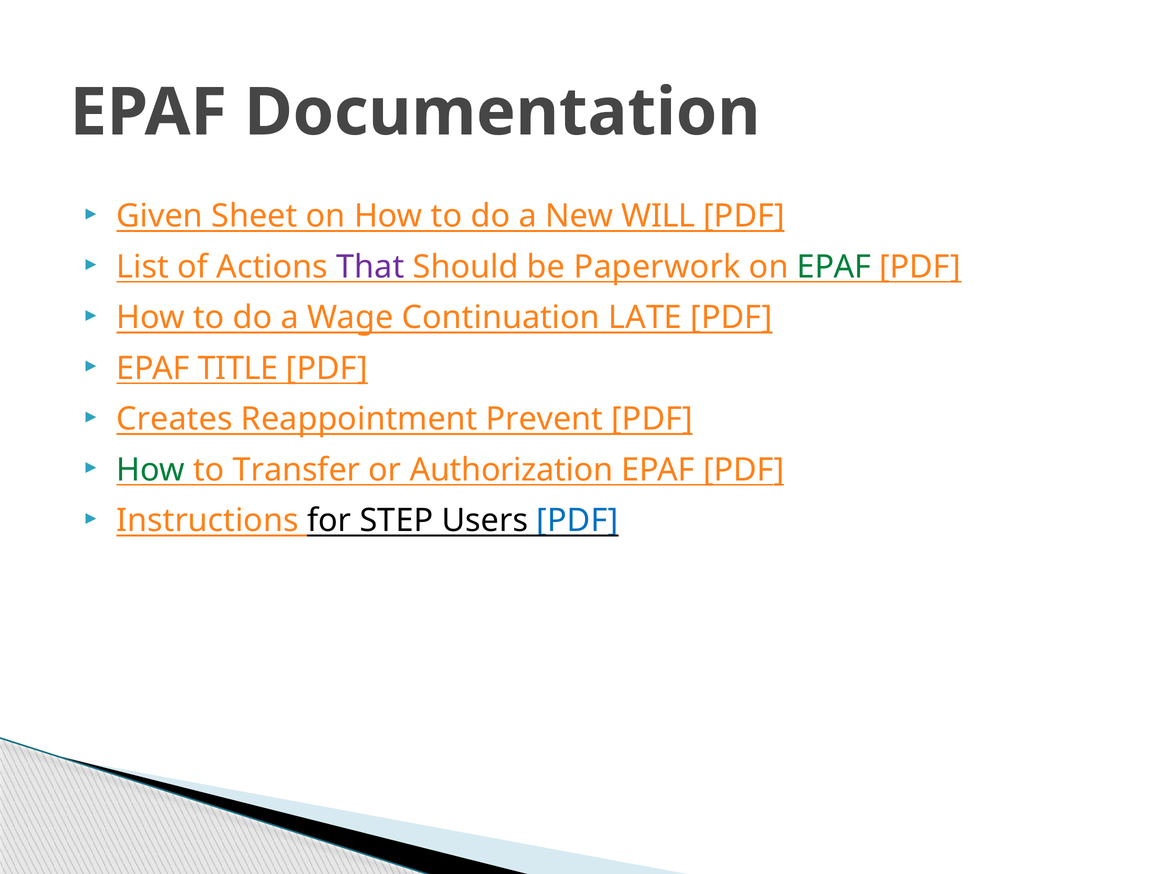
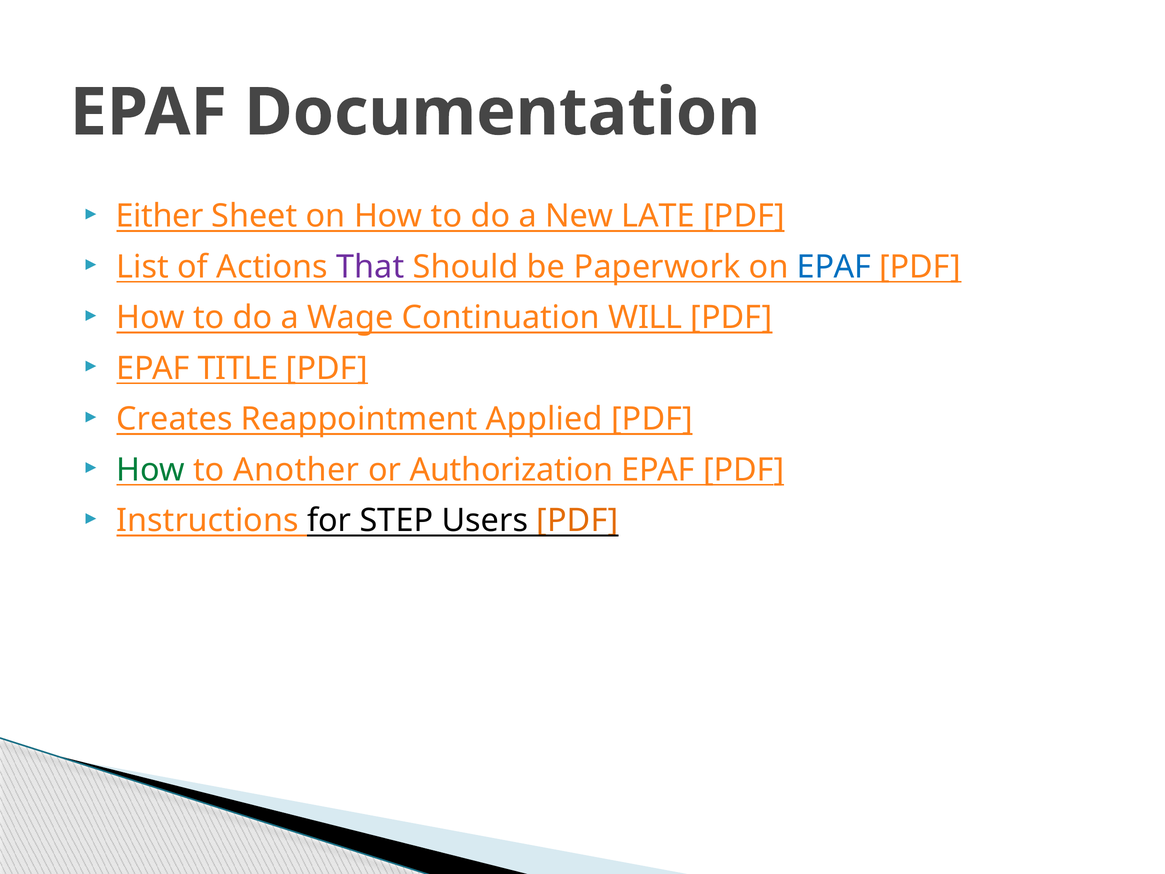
Given: Given -> Either (160, 216)
WILL: WILL -> LATE (658, 216)
EPAF colour: green -> blue (834, 267)
LATE: LATE -> WILL (645, 318)
Prevent: Prevent -> Applied (544, 419)
Transfer: Transfer -> Another (296, 470)
PDF colour: blue -> orange (577, 521)
